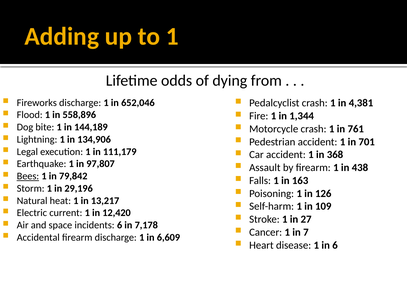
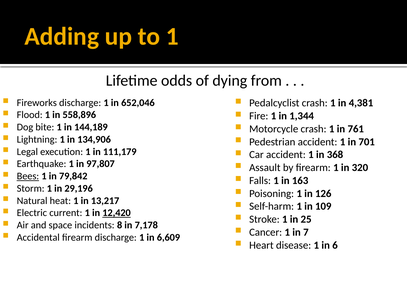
438: 438 -> 320 (360, 167)
12,420 underline: none -> present (117, 212)
27: 27 -> 25 (306, 219)
incidents 6: 6 -> 8 (120, 225)
